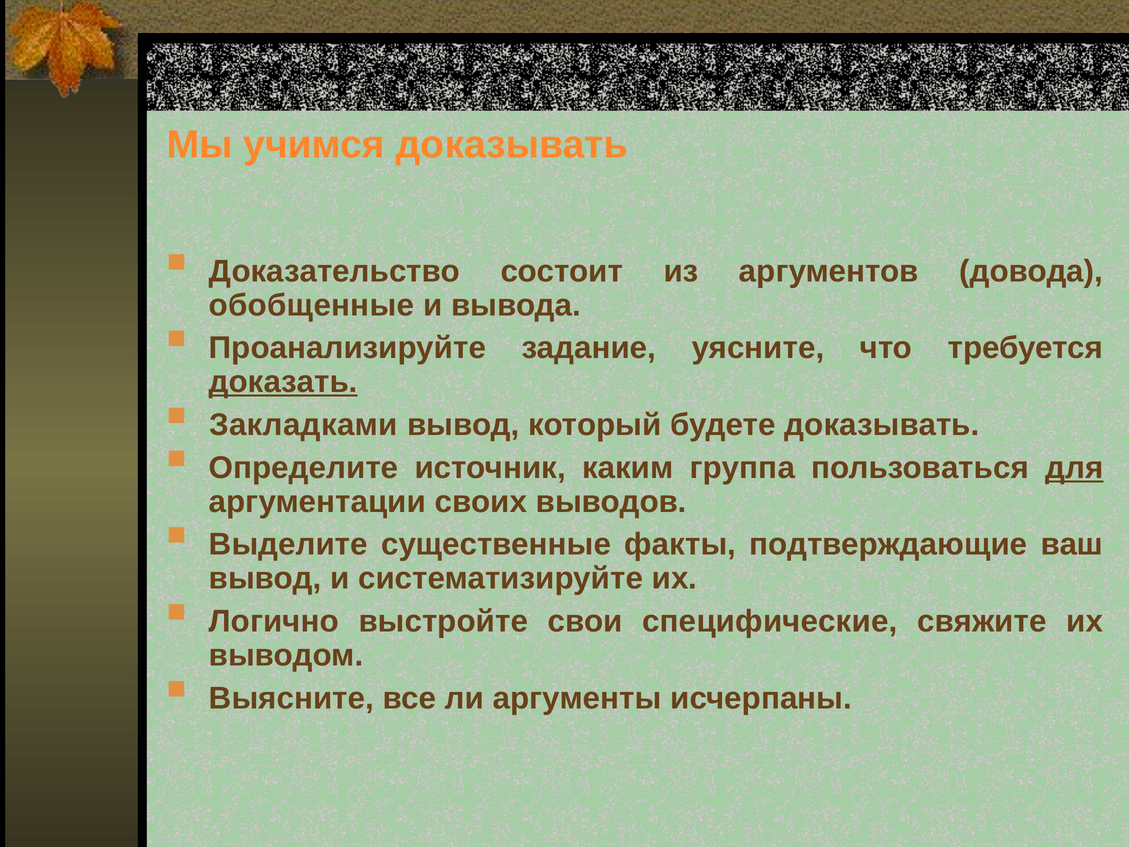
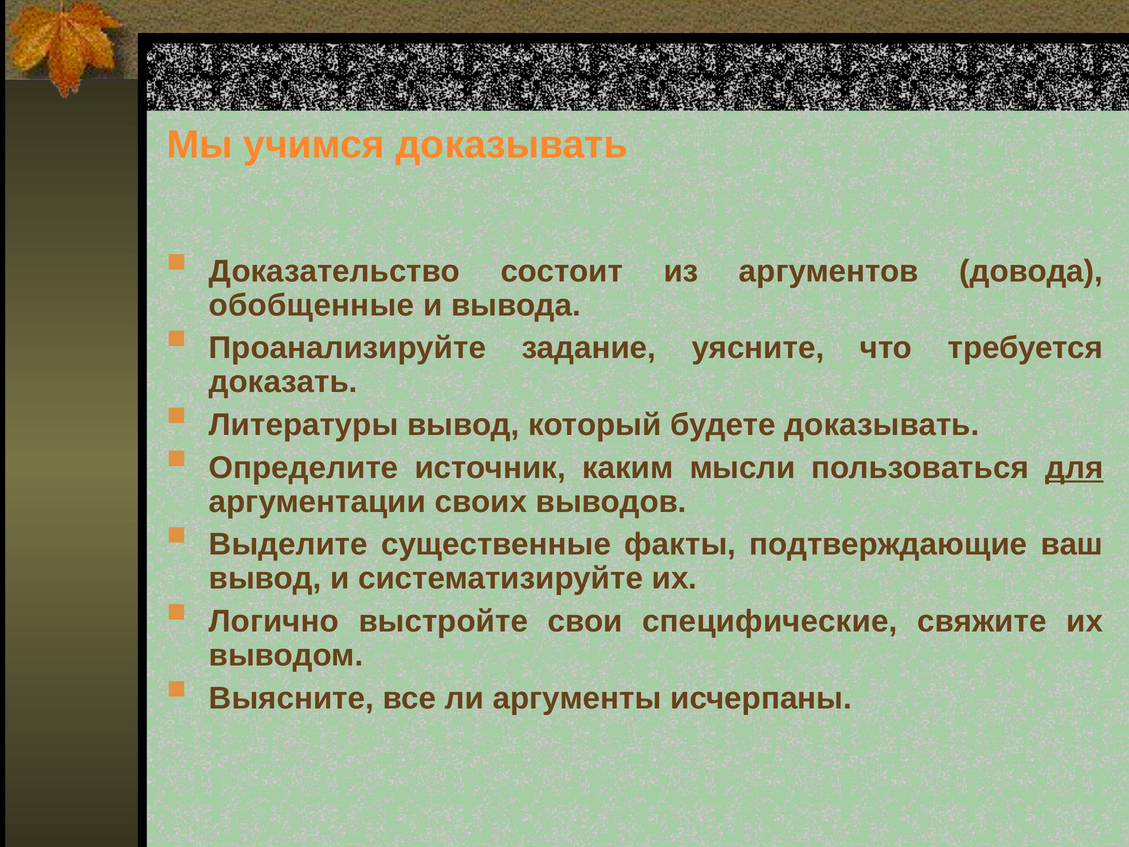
доказать underline: present -> none (283, 382)
Закладками: Закладками -> Литературы (304, 425)
группа: группа -> мысли (742, 468)
